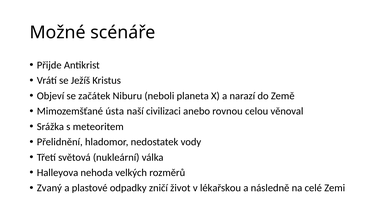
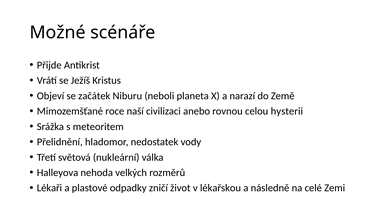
ústa: ústa -> roce (115, 111)
věnoval: věnoval -> hysterii (287, 111)
Zvaný: Zvaný -> Lékaři (49, 188)
